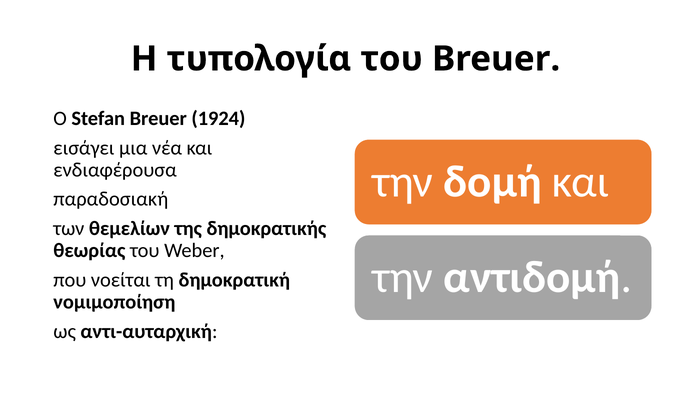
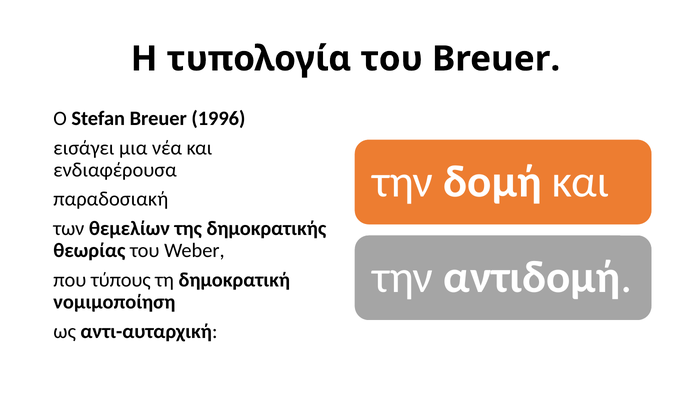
1924: 1924 -> 1996 (218, 118)
νοείται: νοείται -> τύπους (121, 280)
